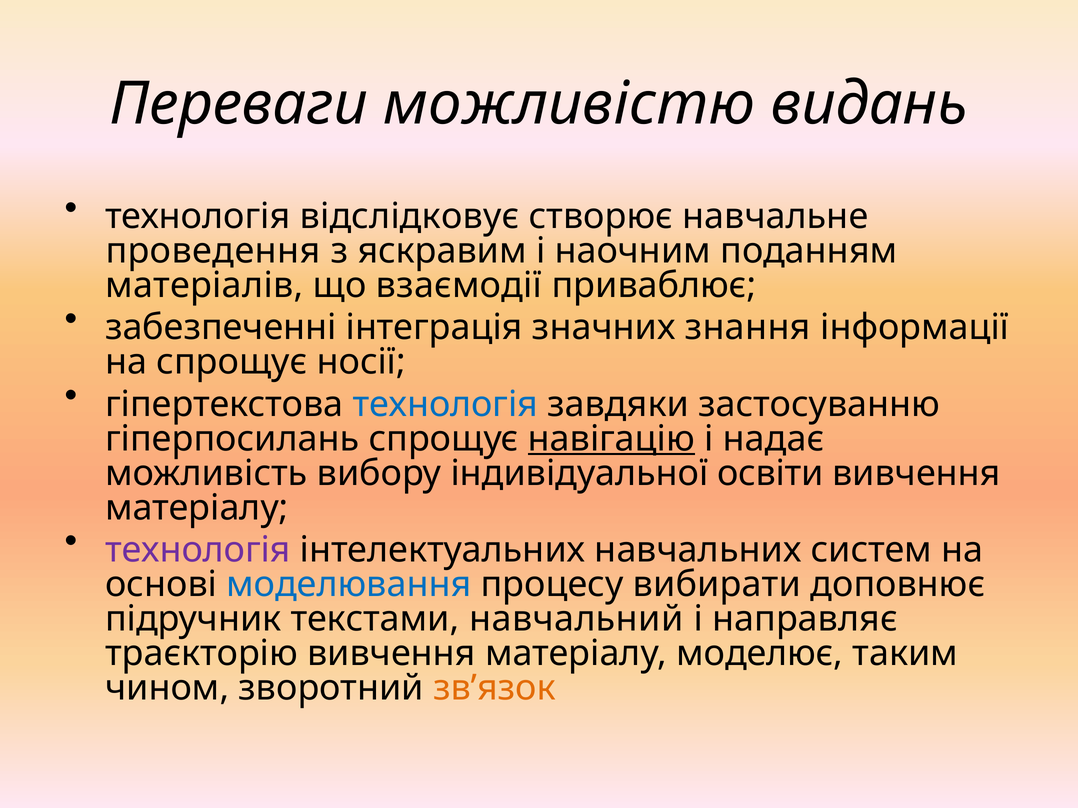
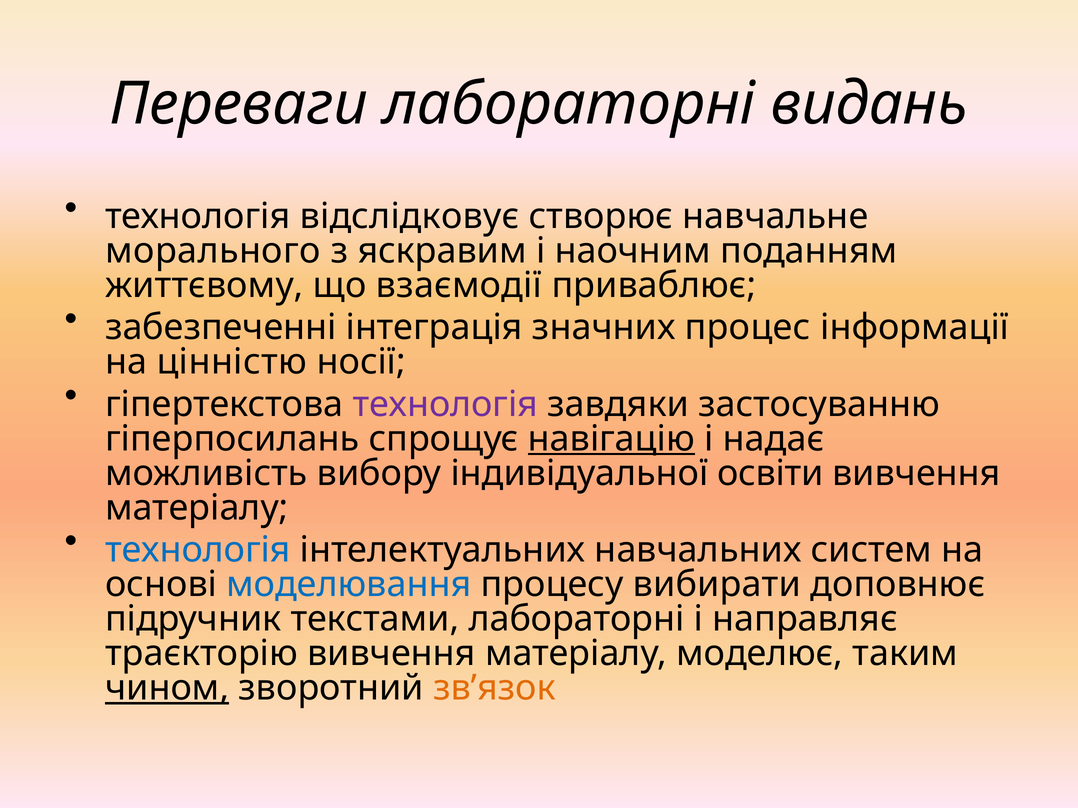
Переваги можливістю: можливістю -> лабораторні (569, 104)
проведення: проведення -> морального (213, 251)
матеріалів: матеріалів -> життєвому (204, 286)
знання: знання -> процес (748, 328)
на спрощує: спрощує -> цінністю (232, 362)
технологія colour: blue -> purple (445, 404)
технологія colour: purple -> blue (198, 550)
текстами навчальний: навчальний -> лабораторні (577, 619)
чином underline: none -> present (167, 688)
